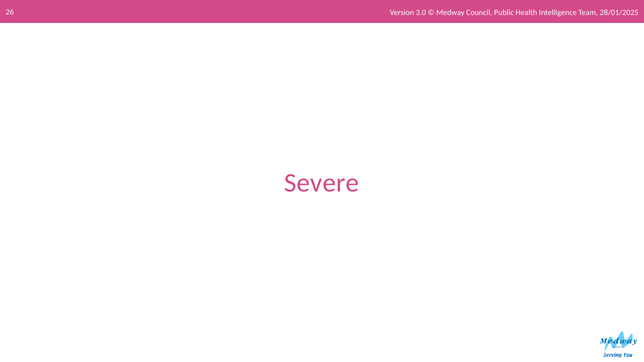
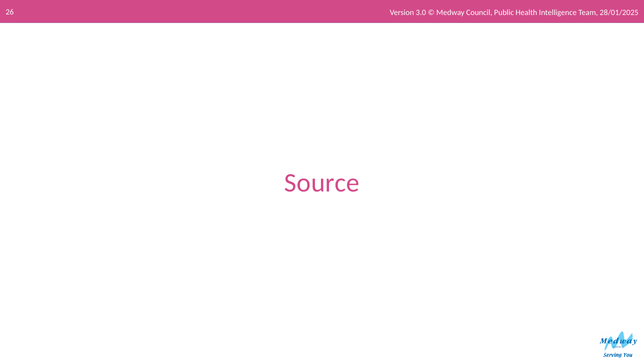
Severe: Severe -> Source (322, 183)
